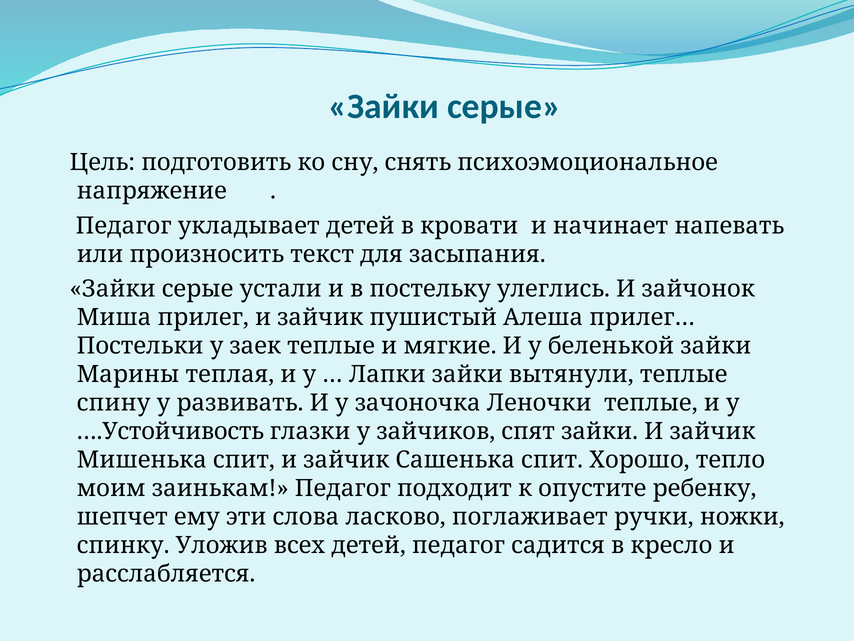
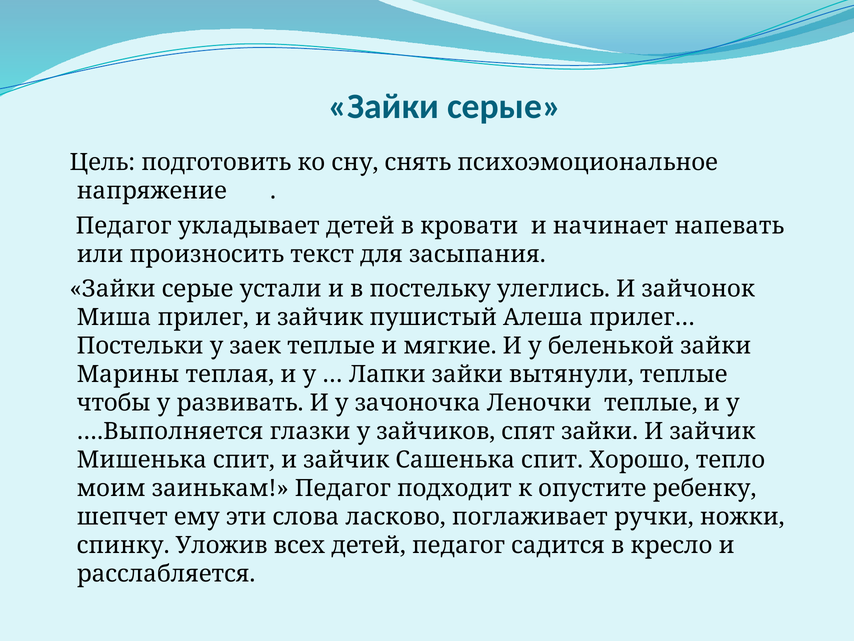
спину: спину -> чтобы (114, 403)
….Устойчивость: ….Устойчивость -> ….Выполняется (170, 431)
